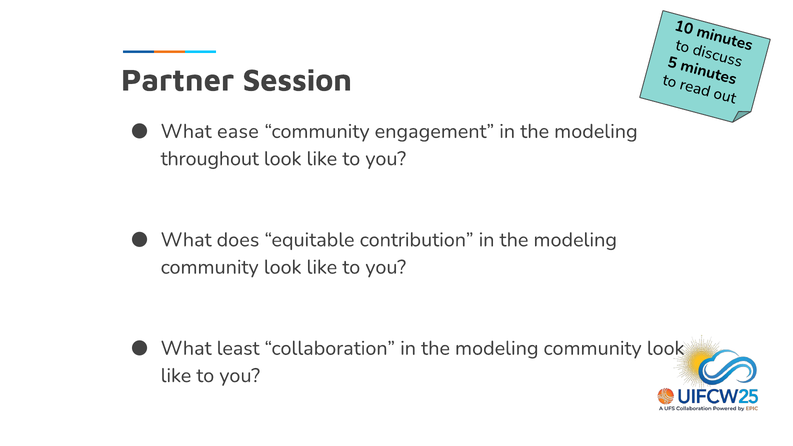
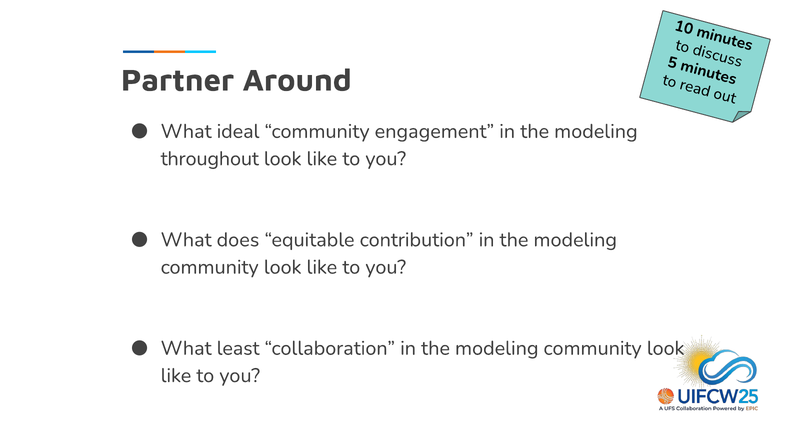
Session: Session -> Around (297, 80)
ease: ease -> ideal (238, 131)
